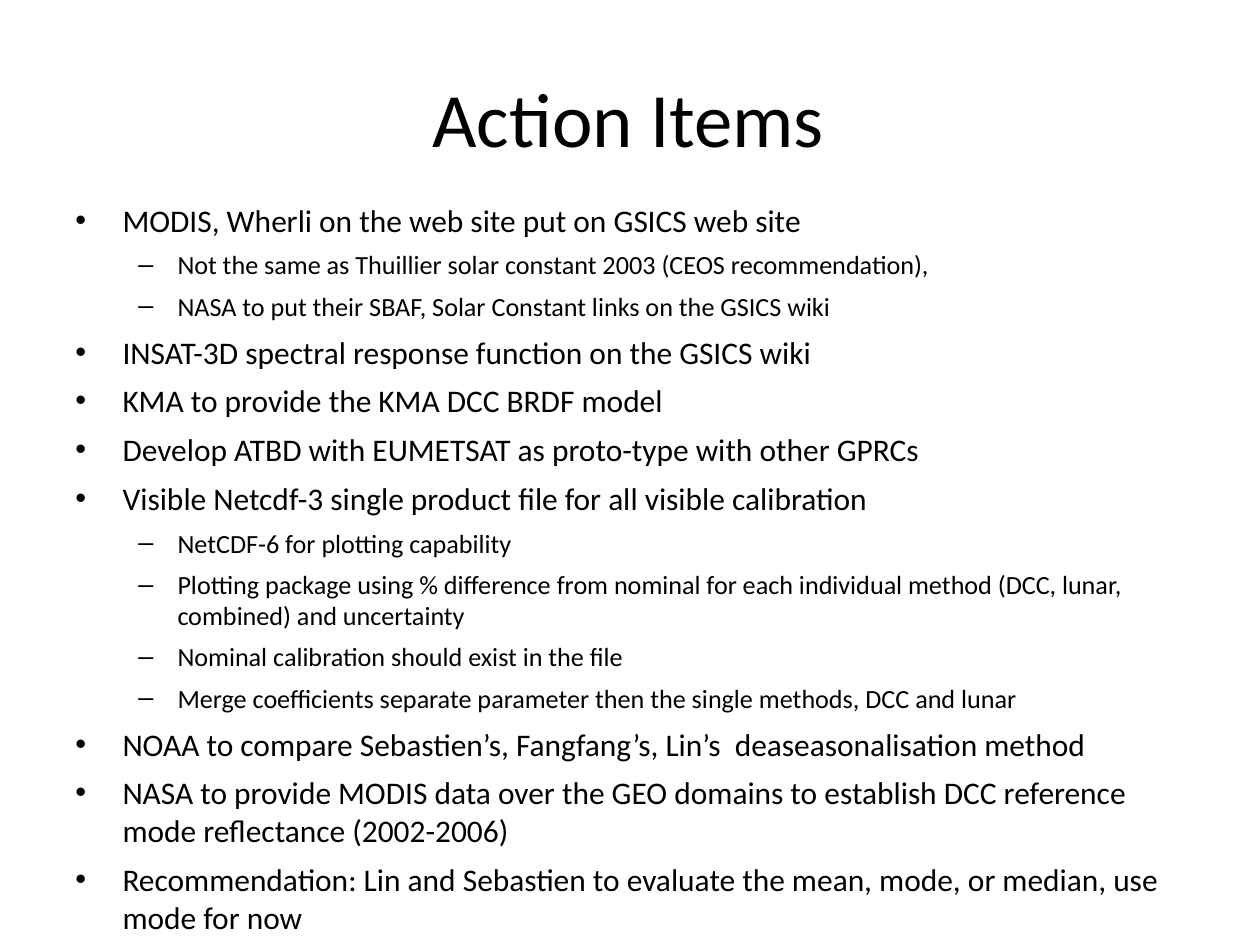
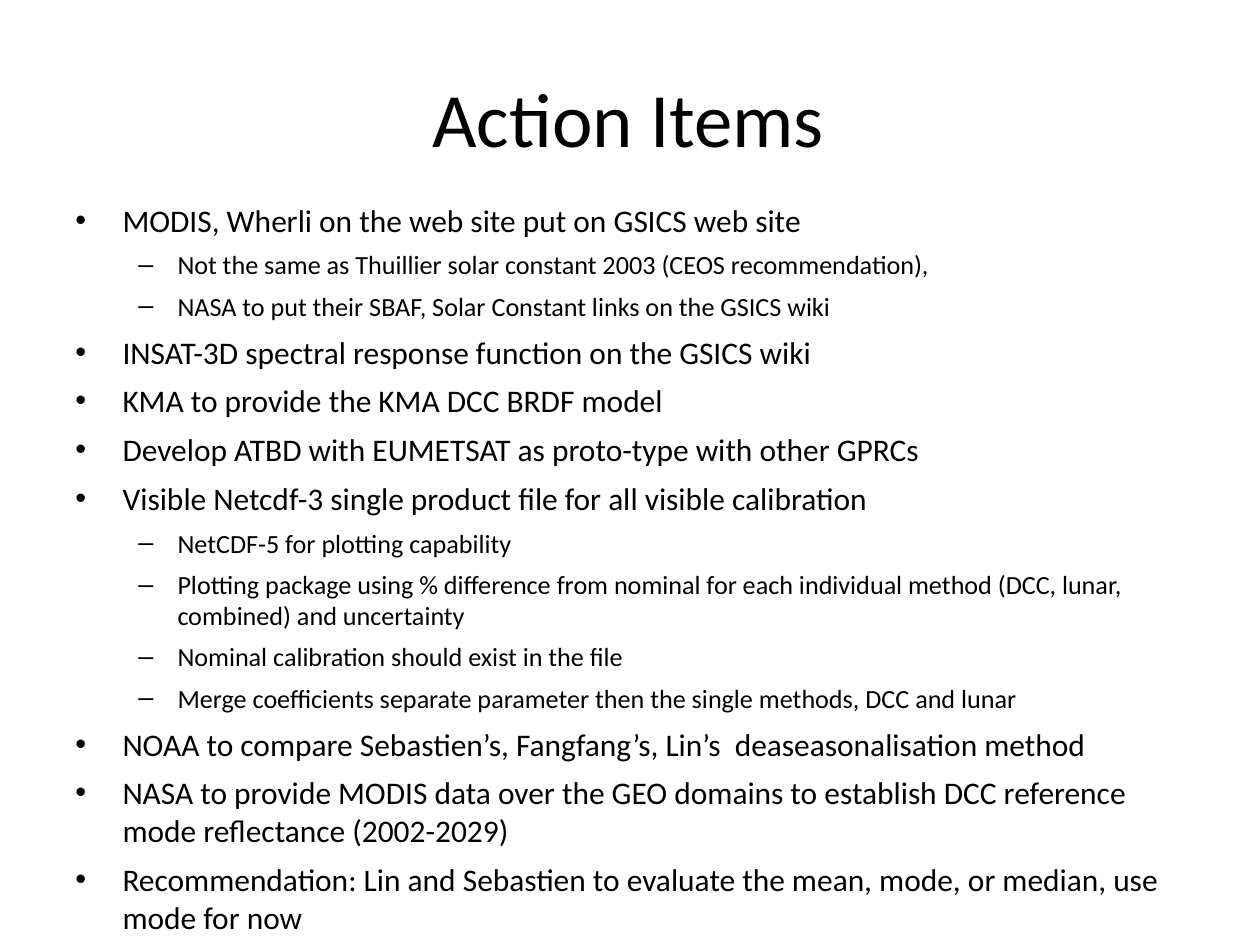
NetCDF-6: NetCDF-6 -> NetCDF-5 (228, 544)
2002-2006: 2002-2006 -> 2002-2029 (430, 832)
